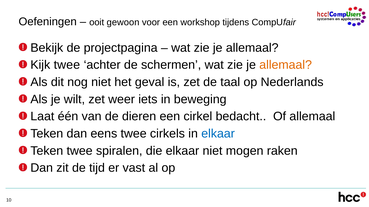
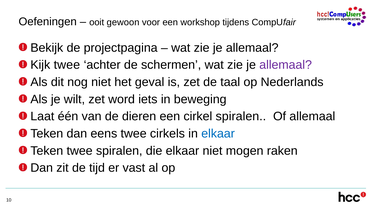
allemaal colour: orange -> purple (286, 65)
weer: weer -> word (122, 100)
cirkel bedacht: bedacht -> spiralen (241, 117)
